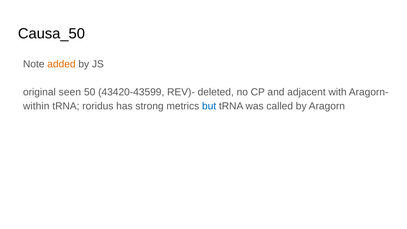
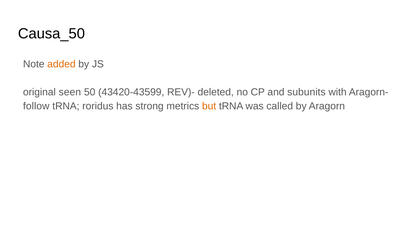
adjacent: adjacent -> subunits (306, 92)
within: within -> follow (36, 106)
but colour: blue -> orange (209, 106)
